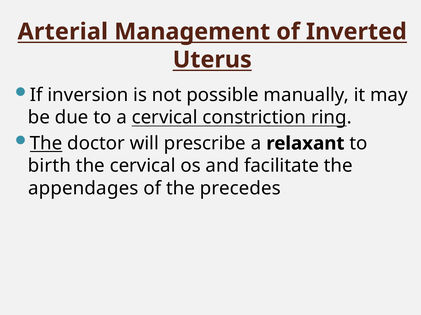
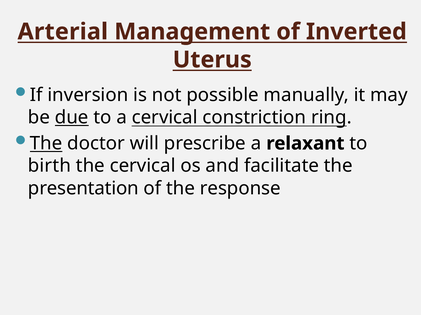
due underline: none -> present (72, 118)
appendages: appendages -> presentation (83, 189)
precedes: precedes -> response (240, 189)
